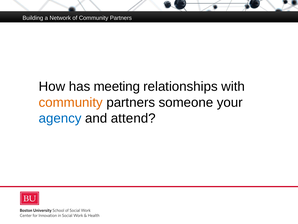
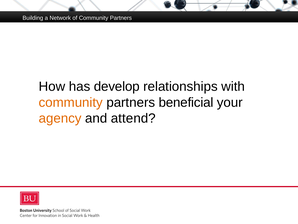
meeting: meeting -> develop (117, 86)
someone: someone -> beneficial (186, 102)
agency colour: blue -> orange (60, 118)
